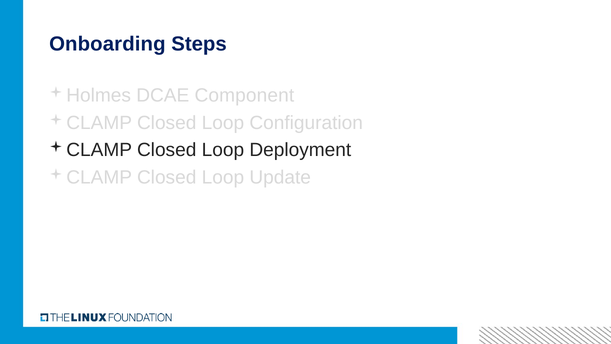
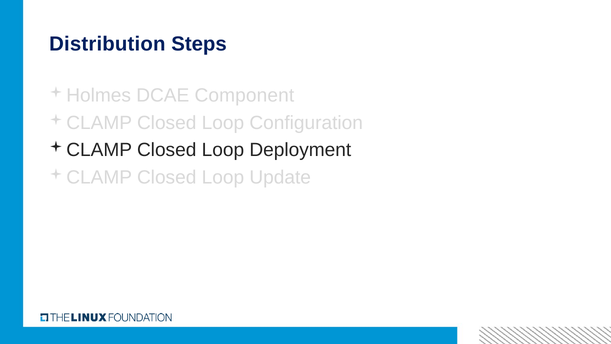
Onboarding: Onboarding -> Distribution (107, 44)
